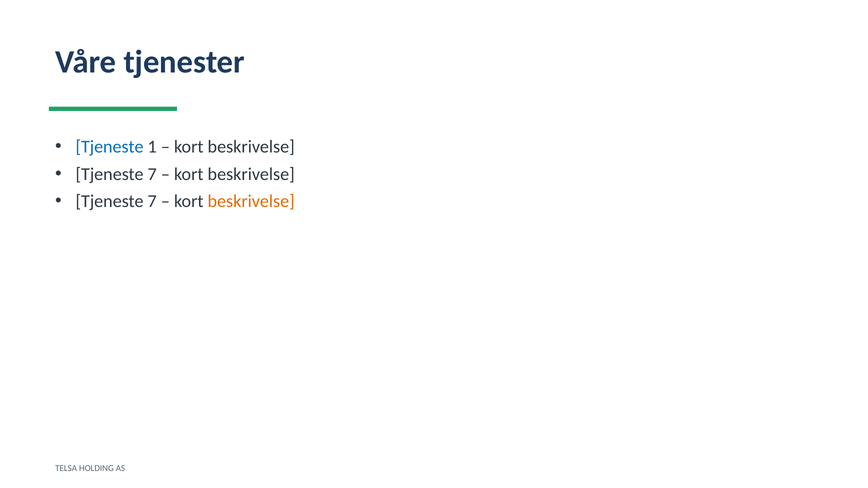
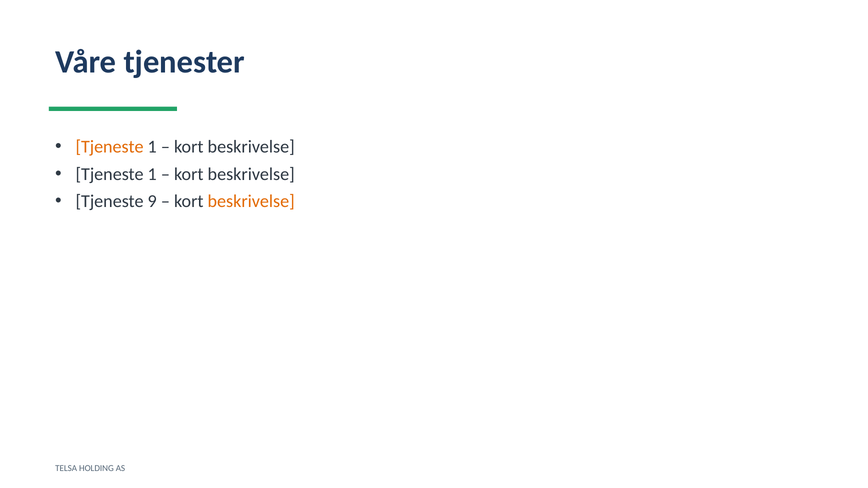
Tjeneste colour: blue -> orange (110, 147)
7: 7 -> 1 (152, 174)
7: 7 -> 9 (152, 201)
